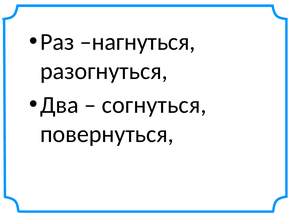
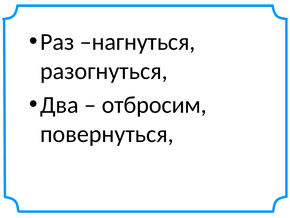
согнуться: согнуться -> отбросим (154, 105)
